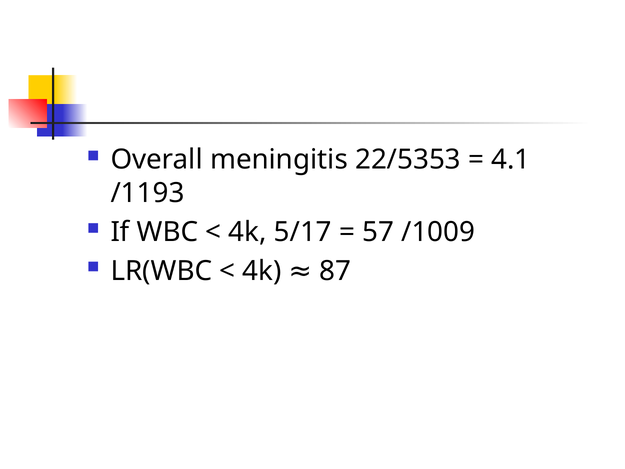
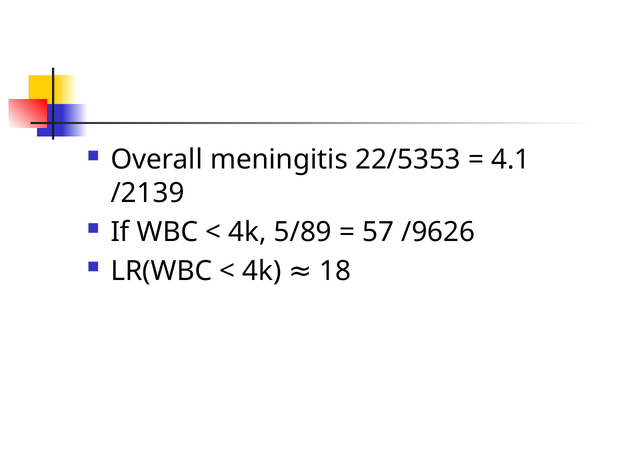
/1193: /1193 -> /2139 (147, 193)
5/17: 5/17 -> 5/89 (303, 232)
/1009: /1009 -> /9626 (438, 232)
87: 87 -> 18 (335, 271)
